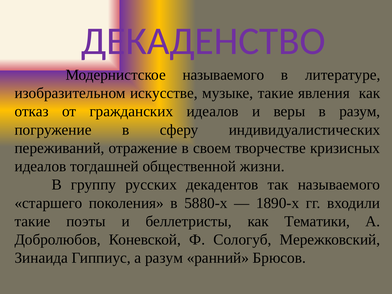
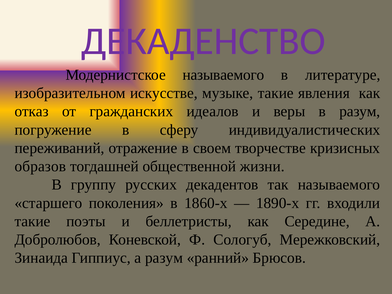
идеалов: идеалов -> образов (40, 166)
5880-х: 5880-х -> 1860-х (206, 203)
Тематики: Тематики -> Середине (317, 221)
